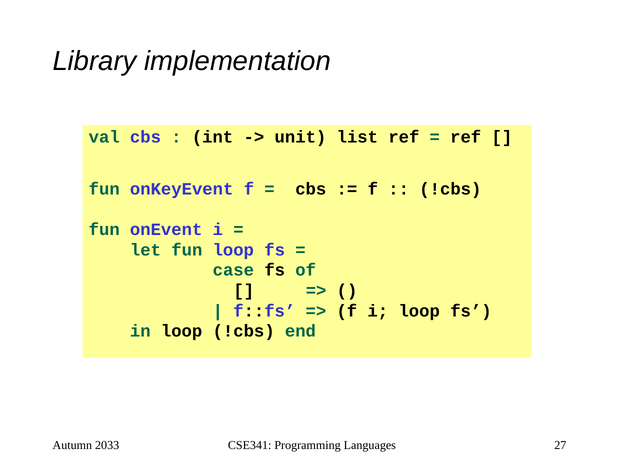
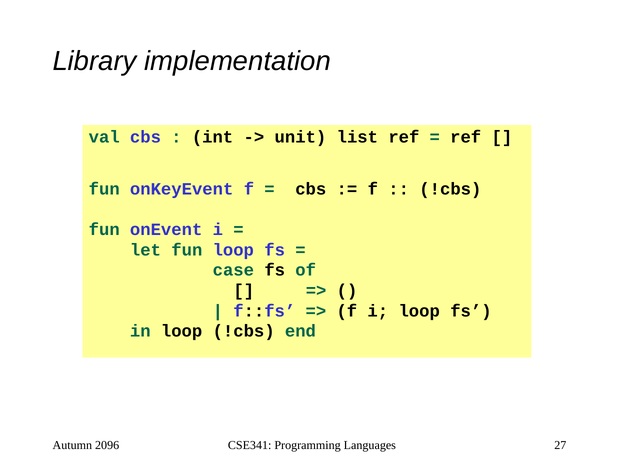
2033: 2033 -> 2096 (107, 444)
